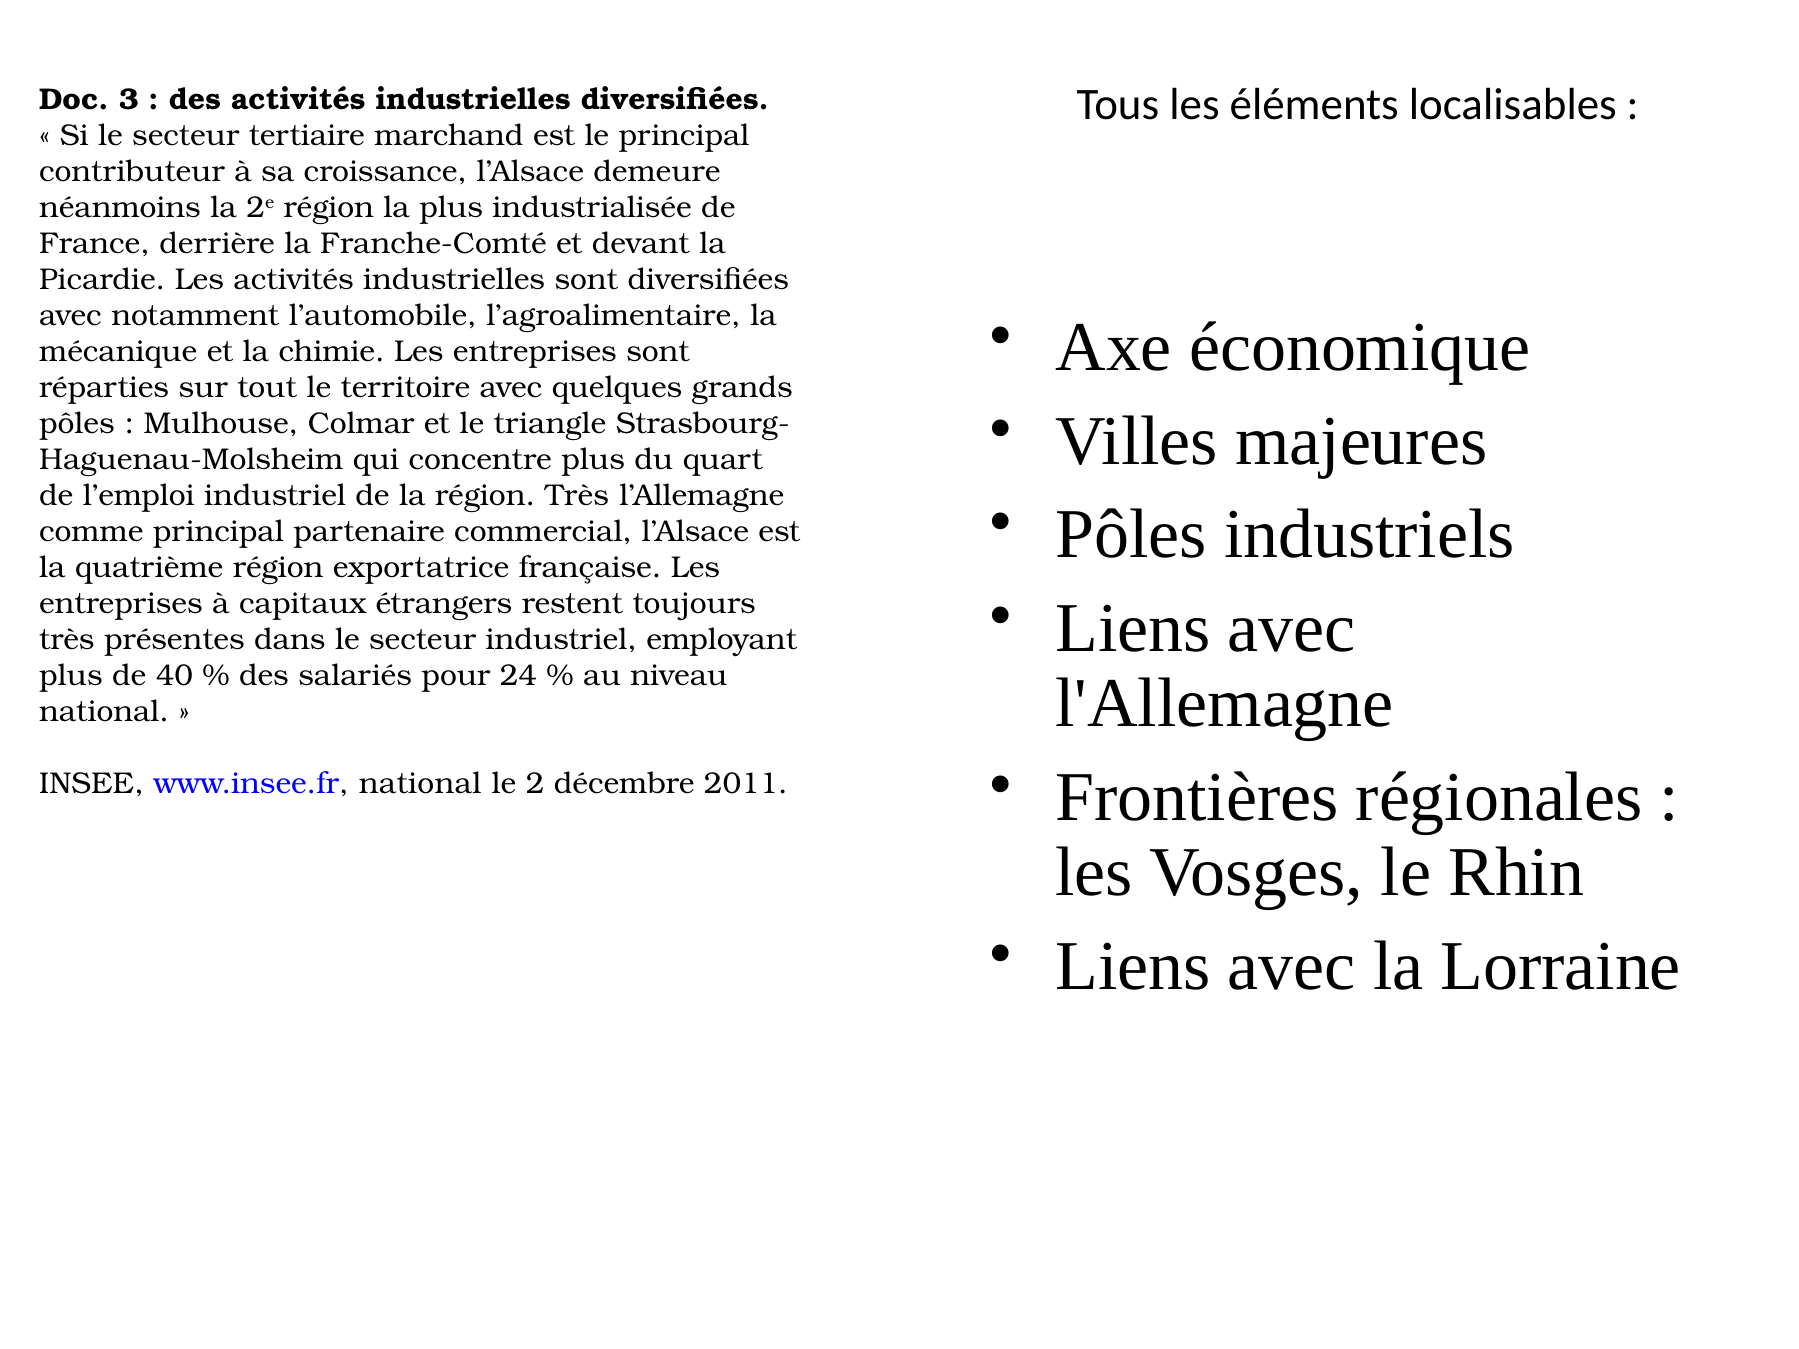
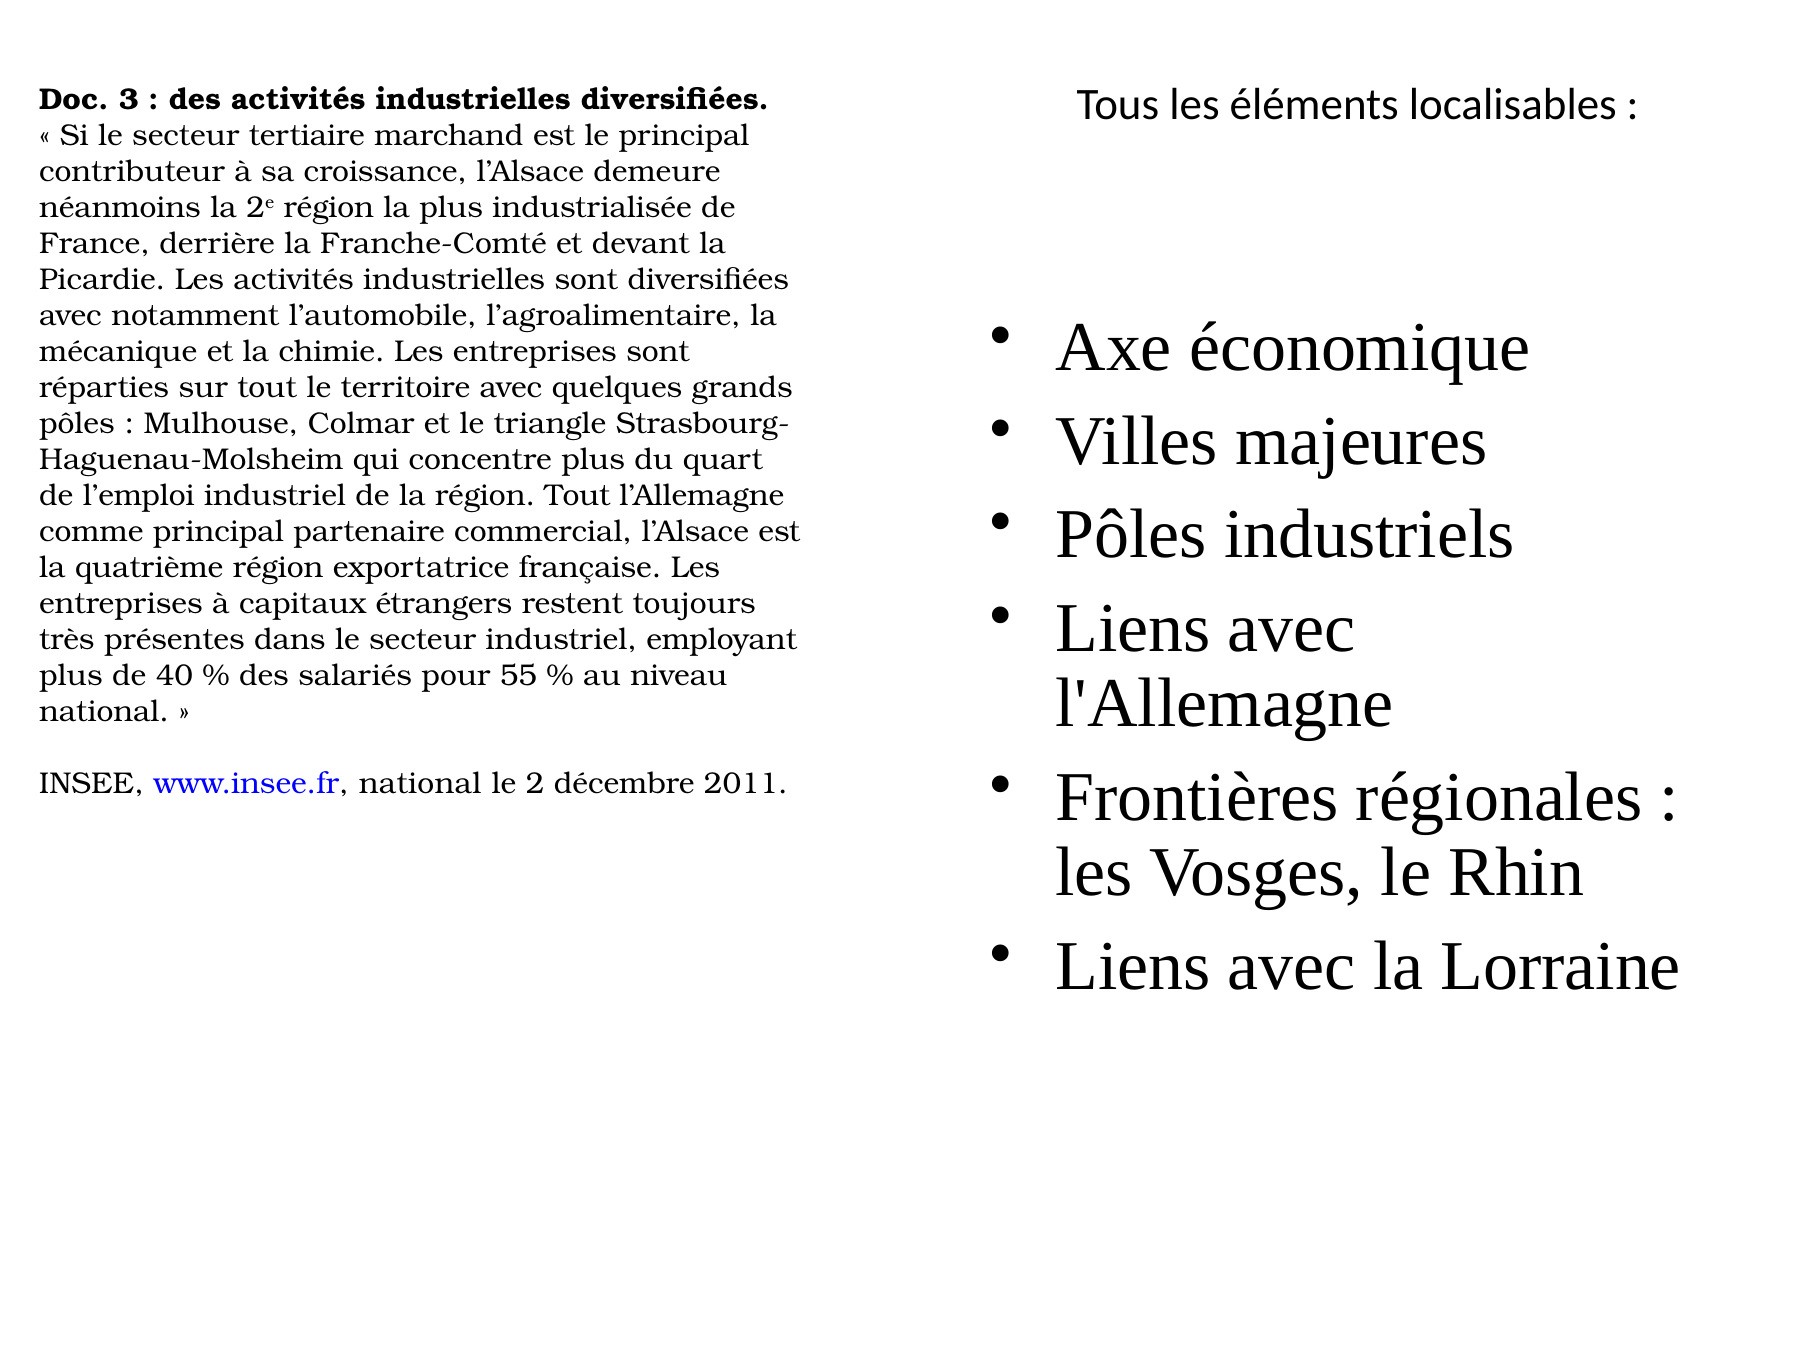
région Très: Très -> Tout (577, 496)
24: 24 -> 55 (518, 676)
